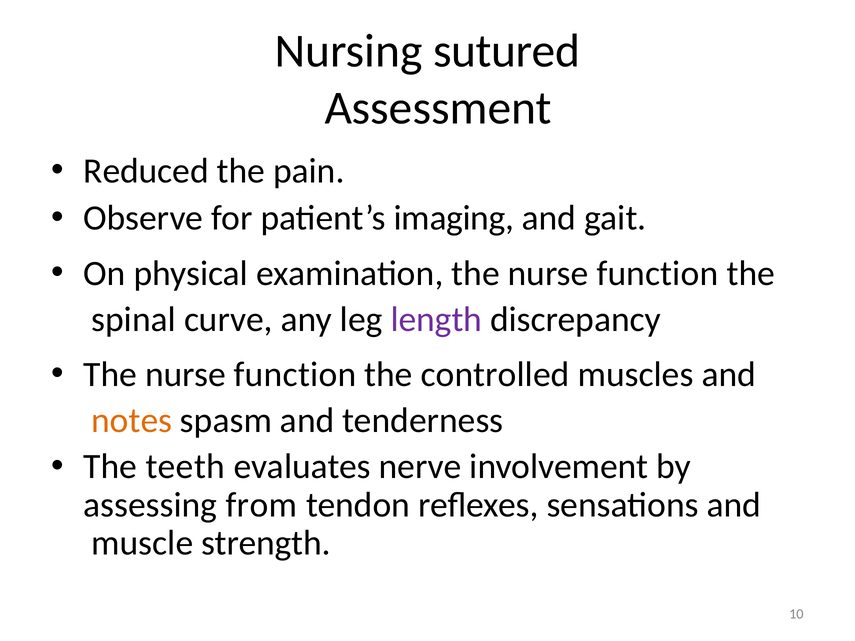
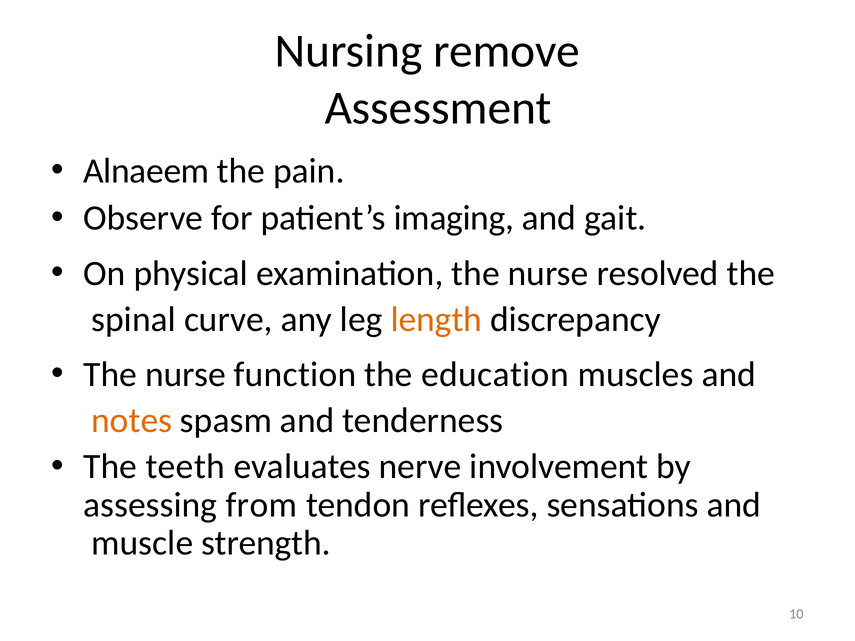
sutured: sutured -> remove (507, 51)
Reduced: Reduced -> Alnaeem (146, 171)
examination the nurse function: function -> resolved (658, 273)
length colour: purple -> orange (436, 320)
controlled: controlled -> education (495, 374)
